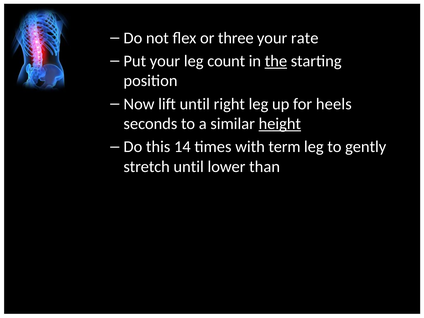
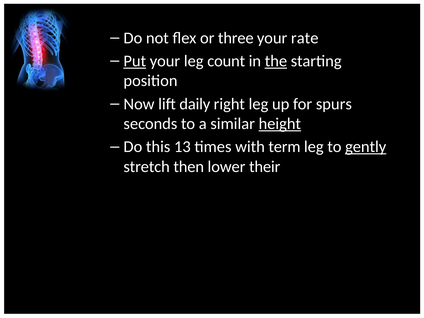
Put underline: none -> present (135, 61)
lift until: until -> daily (195, 104)
heels: heels -> spurs (334, 104)
14: 14 -> 13 (182, 147)
gently underline: none -> present (366, 147)
stretch until: until -> then (189, 167)
than: than -> their (265, 167)
